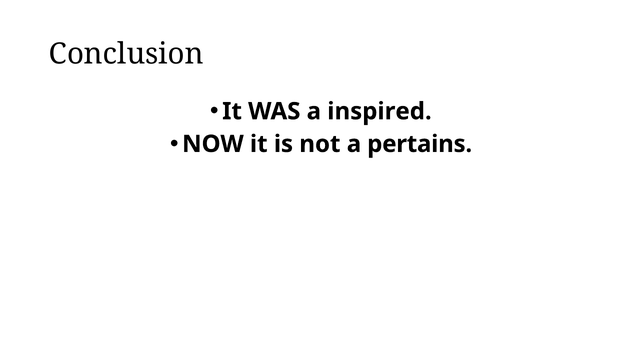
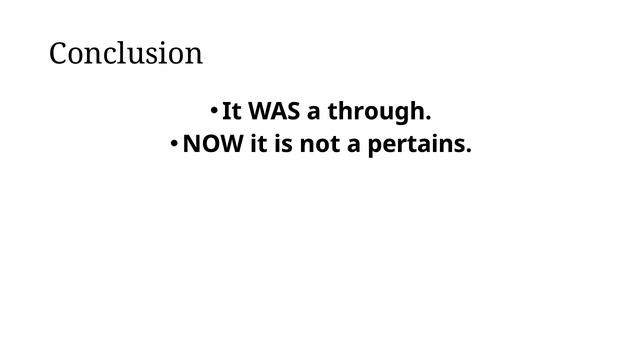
inspired: inspired -> through (380, 111)
